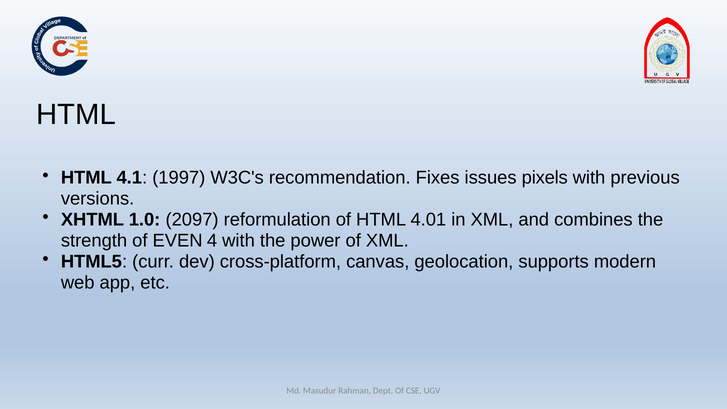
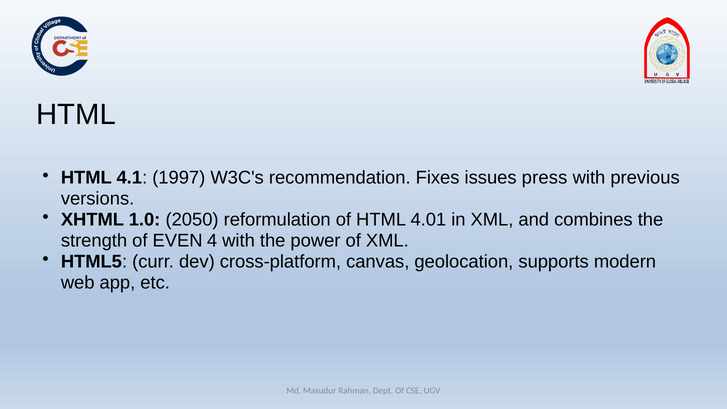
pixels: pixels -> press (545, 178)
2097: 2097 -> 2050 (192, 220)
